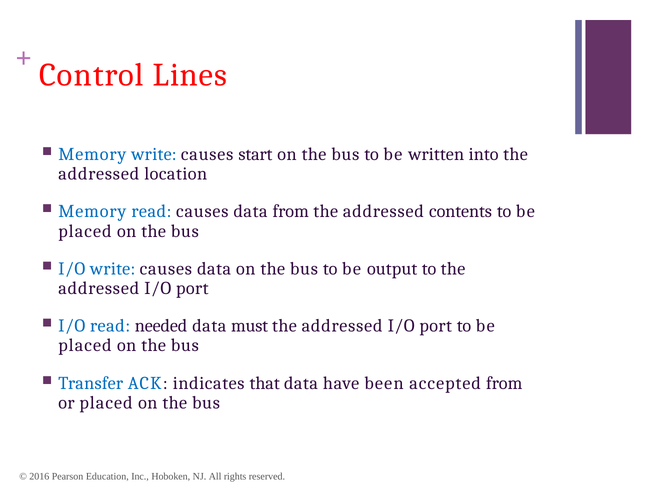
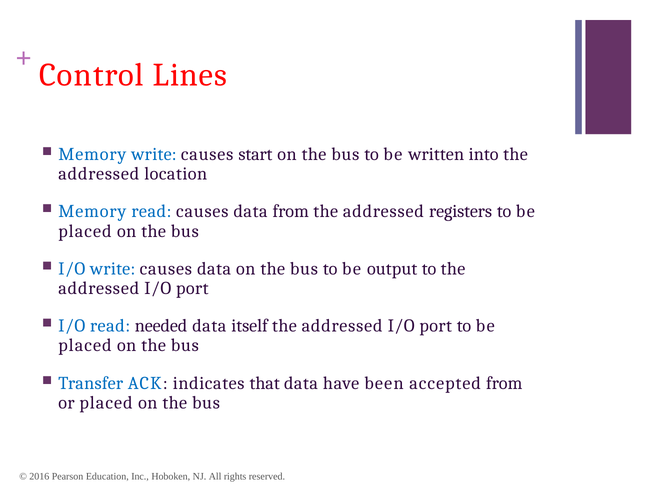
contents: contents -> registers (461, 211)
must: must -> itself (250, 326)
